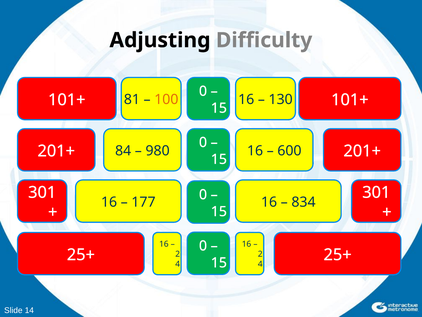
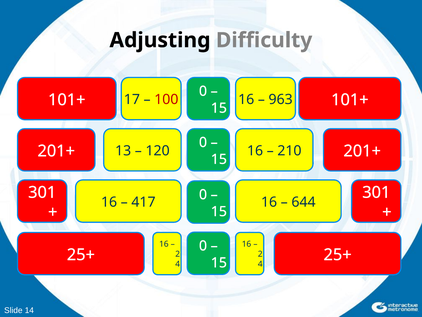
81: 81 -> 17 (132, 99)
100 colour: orange -> red (166, 99)
130: 130 -> 963 (281, 99)
84: 84 -> 13 (123, 151)
980: 980 -> 120 (158, 151)
600: 600 -> 210 (289, 151)
177: 177 -> 417 (143, 202)
834: 834 -> 644 (303, 202)
